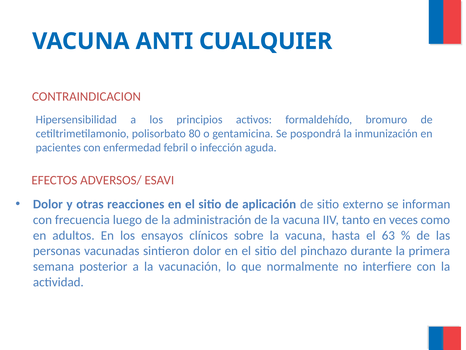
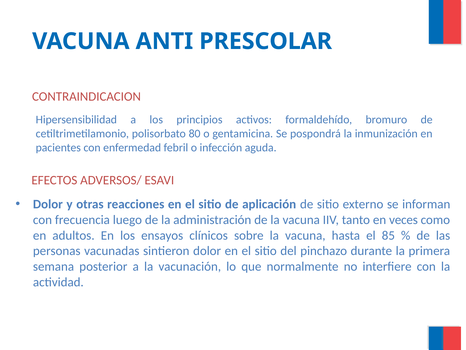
CUALQUIER: CUALQUIER -> PRESCOLAR (266, 41)
63: 63 -> 85 (388, 235)
